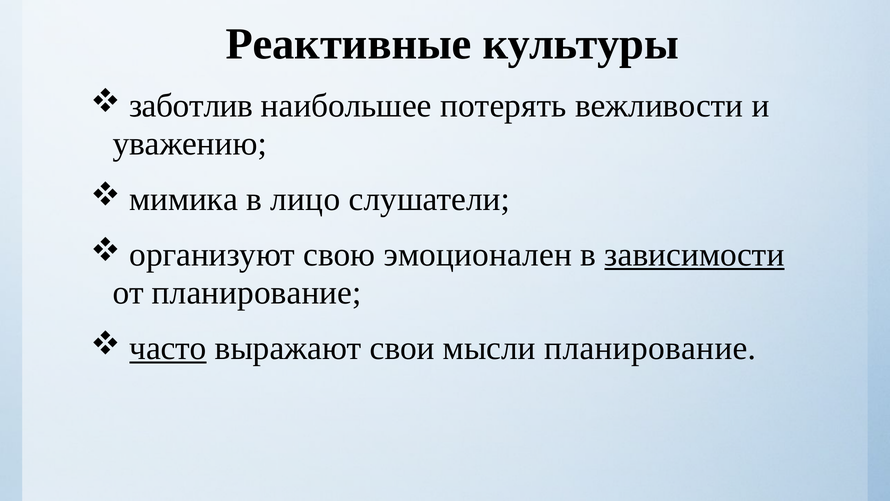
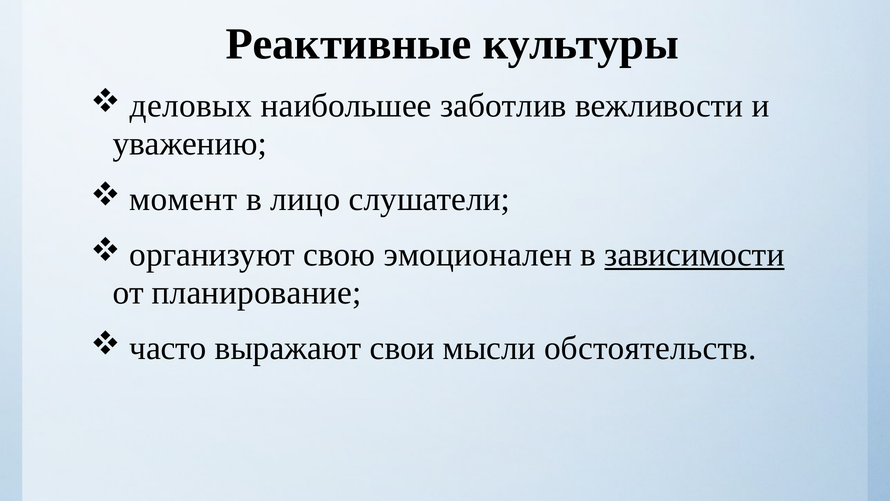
заботлив: заботлив -> деловых (191, 106)
потерять: потерять -> заботлив (503, 106)
мимика: мимика -> момент (183, 199)
часто underline: present -> none (168, 348)
мысли планирование: планирование -> обстоятельств (650, 348)
